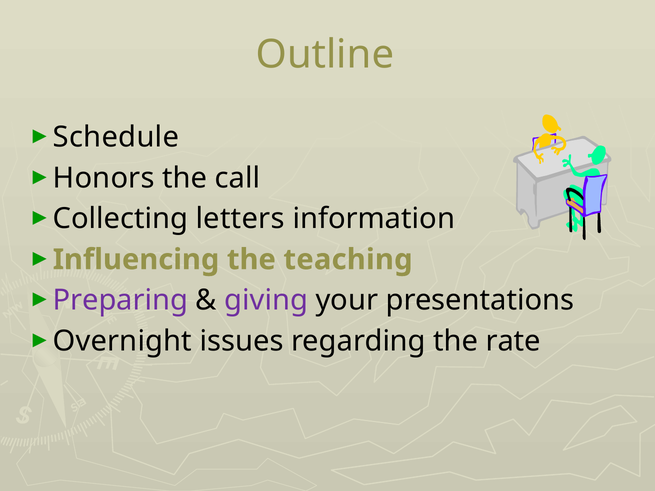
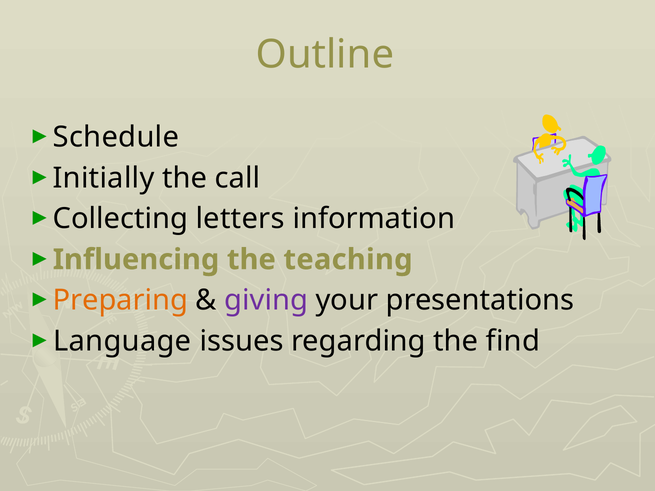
Honors: Honors -> Initially (104, 178)
Preparing colour: purple -> orange (120, 300)
Overnight: Overnight -> Language (122, 341)
rate: rate -> find (513, 341)
